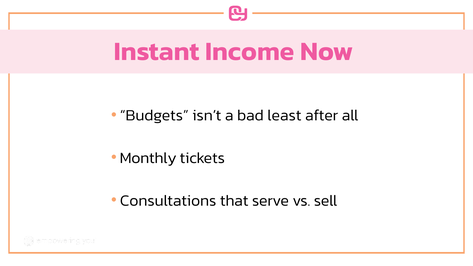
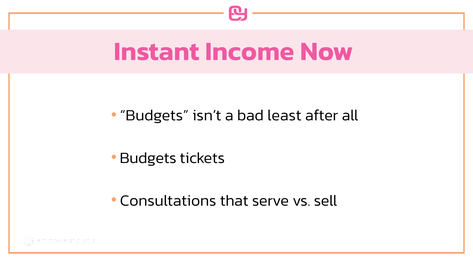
Monthly: Monthly -> Budgets (148, 158)
